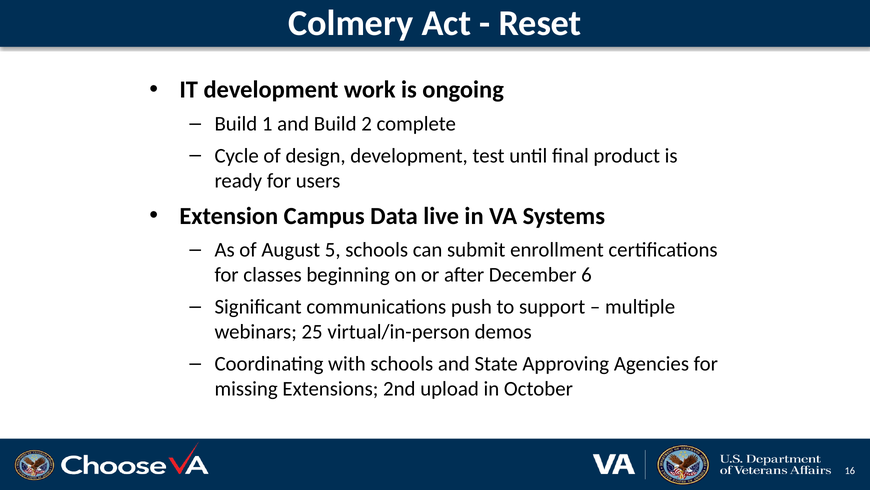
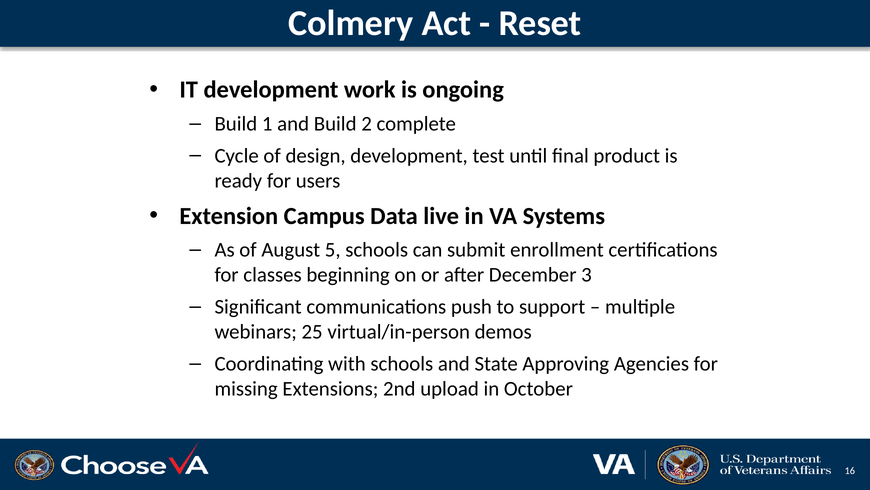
6: 6 -> 3 (586, 275)
